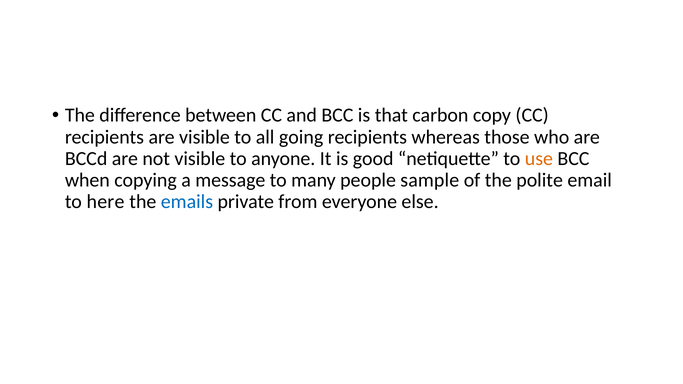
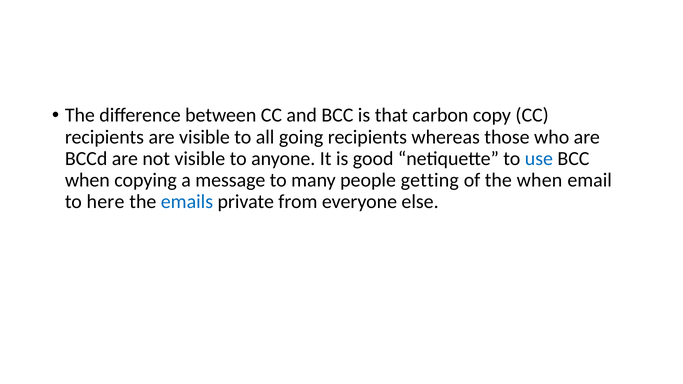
use colour: orange -> blue (539, 159)
sample: sample -> getting (430, 180)
the polite: polite -> when (539, 180)
